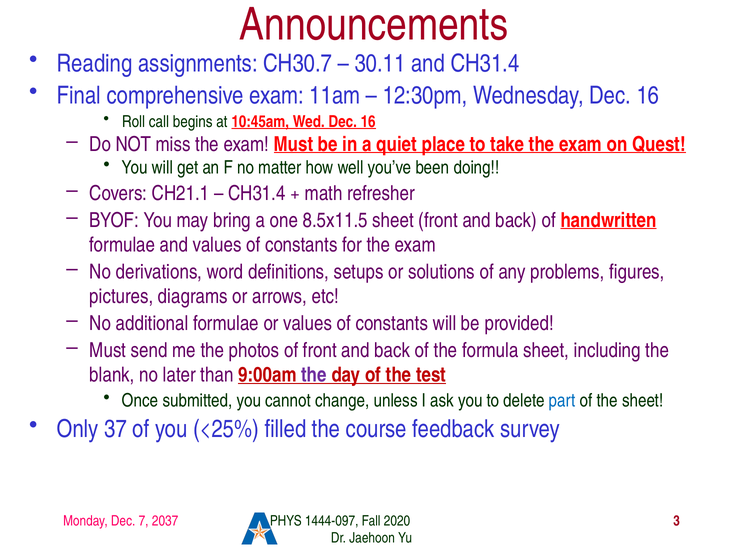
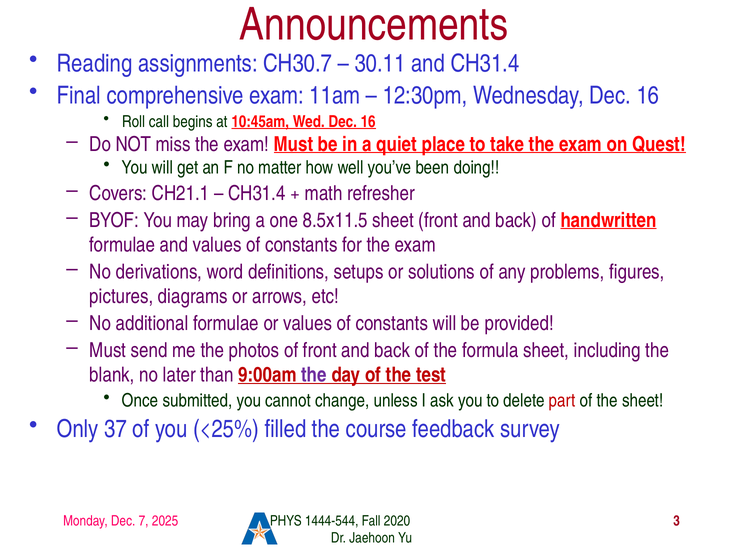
part colour: blue -> red (562, 401)
2037: 2037 -> 2025 (165, 521)
1444-097: 1444-097 -> 1444-544 (332, 521)
